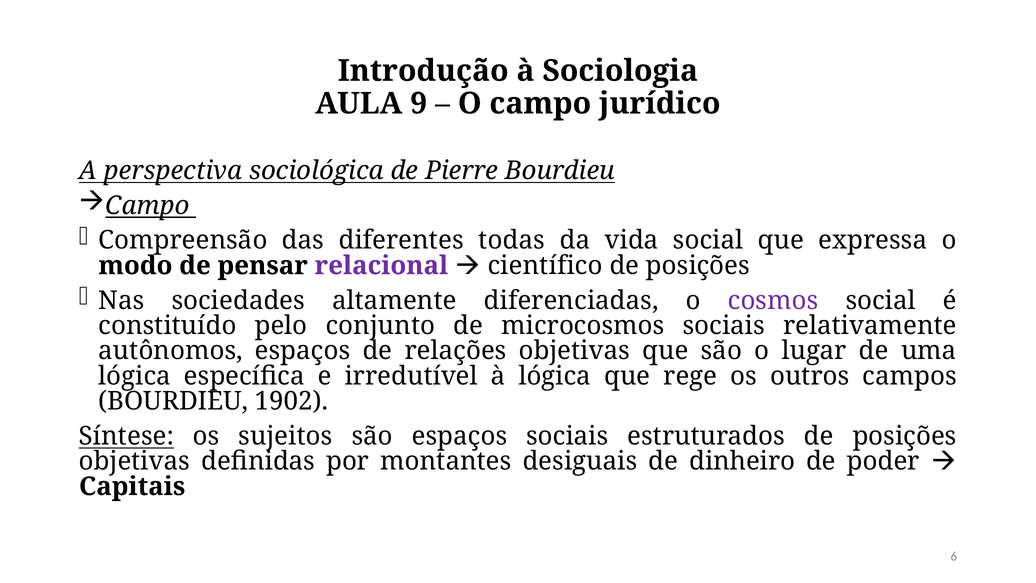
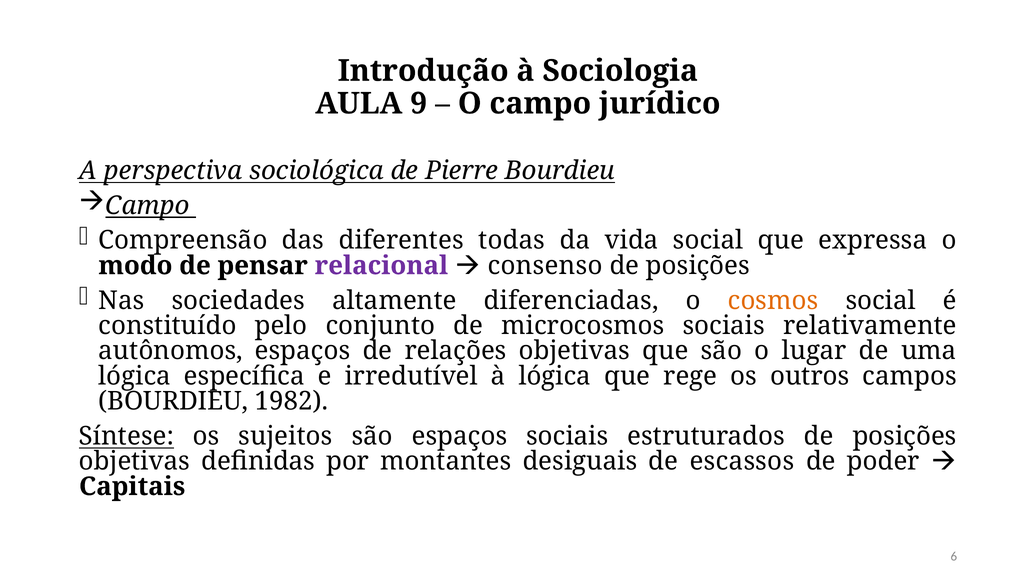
científico: científico -> consenso (545, 266)
cosmos colour: purple -> orange (773, 300)
1902: 1902 -> 1982 (291, 401)
dinheiro: dinheiro -> escassos (742, 461)
